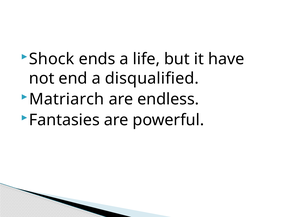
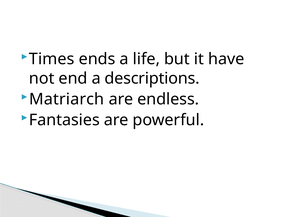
Shock: Shock -> Times (52, 59)
disqualified: disqualified -> descriptions (152, 79)
